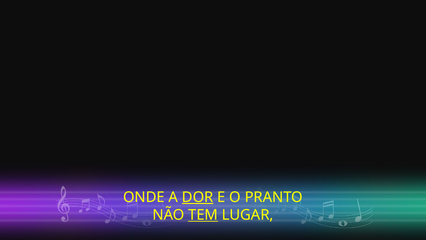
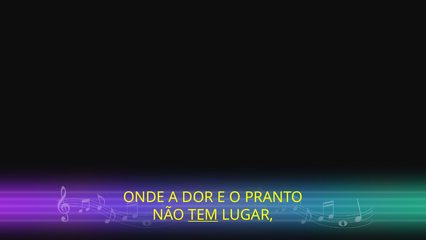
DOR underline: present -> none (198, 197)
